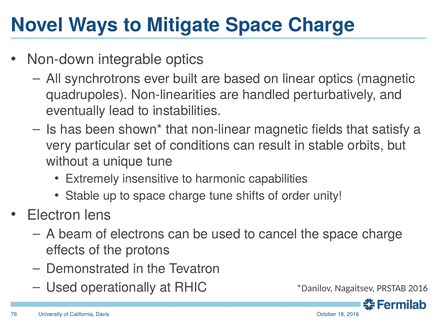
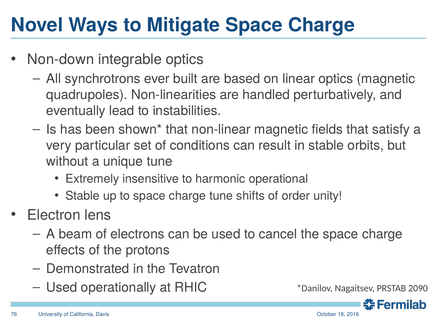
capabilities: capabilities -> operational (278, 179)
PRSTAB 2016: 2016 -> 2090 (418, 288)
